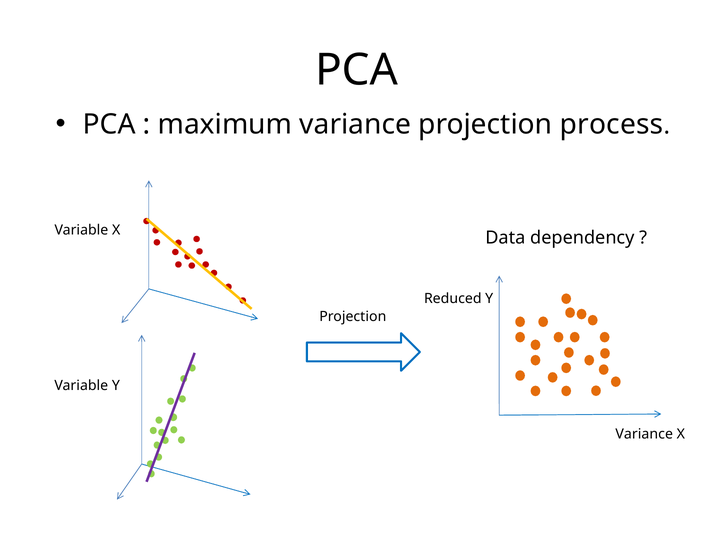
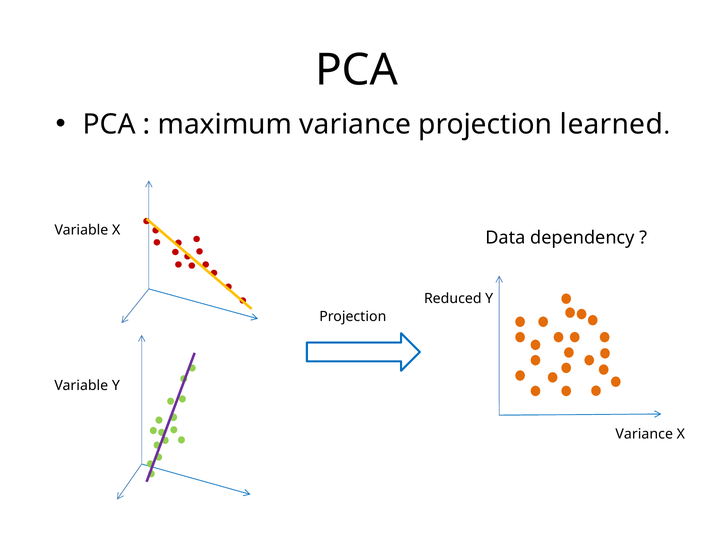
process: process -> learned (611, 124)
